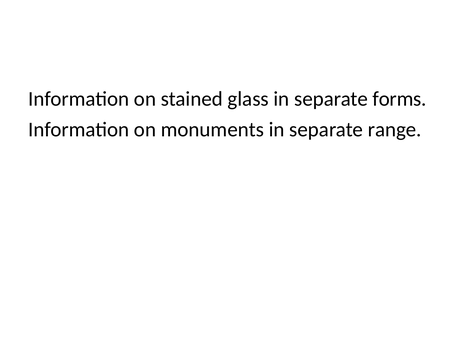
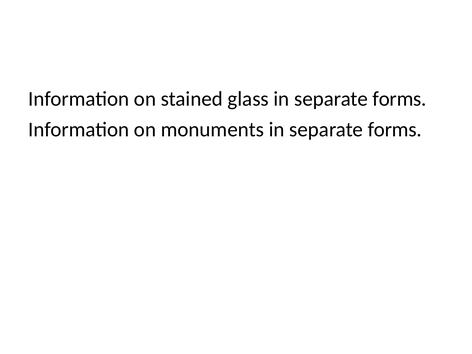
monuments in separate range: range -> forms (395, 129)
